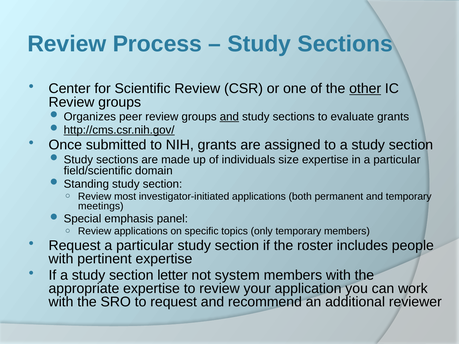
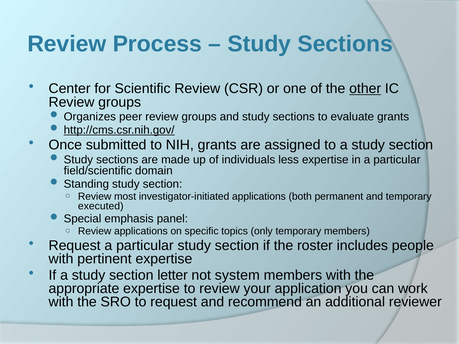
and underline: present -> none (229, 117)
size: size -> less (289, 160)
meetings: meetings -> executed (101, 206)
